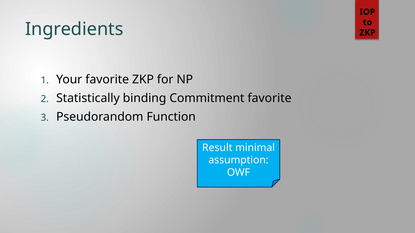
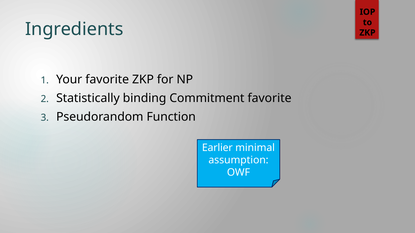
Result: Result -> Earlier (217, 148)
